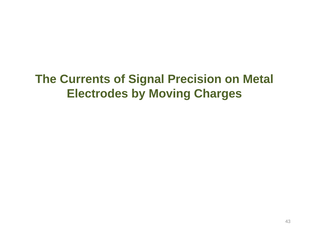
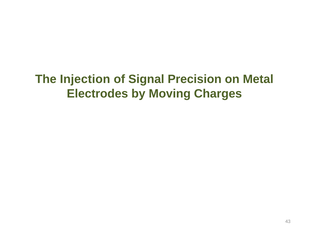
Currents: Currents -> Injection (85, 79)
